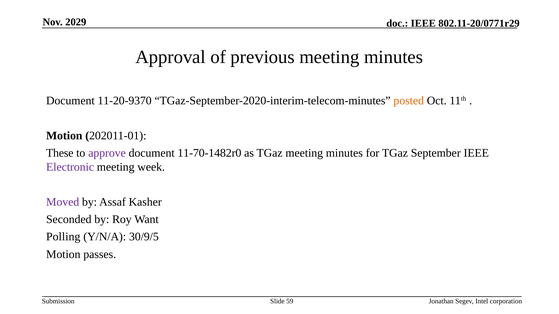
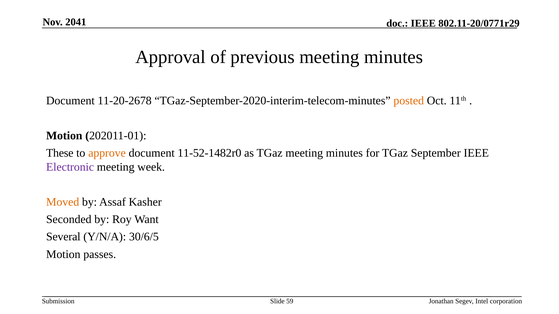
2029: 2029 -> 2041 (76, 22)
11-20-9370: 11-20-9370 -> 11-20-2678 (125, 101)
approve colour: purple -> orange (107, 153)
11-70-1482r0: 11-70-1482r0 -> 11-52-1482r0 (209, 153)
Moved colour: purple -> orange (63, 202)
Polling: Polling -> Several (63, 237)
30/9/5: 30/9/5 -> 30/6/5 (144, 237)
